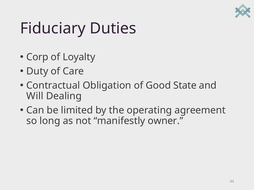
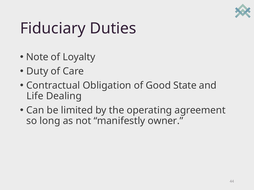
Corp: Corp -> Note (37, 57)
Will: Will -> Life (35, 96)
